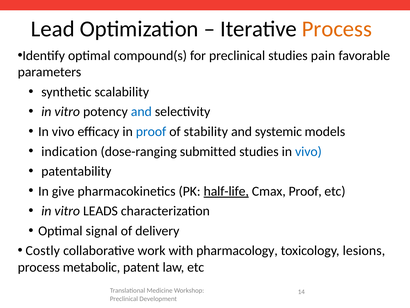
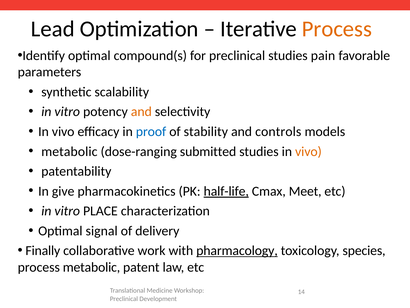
and colour: blue -> orange (141, 112)
systemic: systemic -> controls (278, 131)
indication: indication -> metabolic (69, 151)
vivo colour: blue -> orange (308, 151)
Cmax Proof: Proof -> Meet (305, 191)
LEADS: LEADS -> PLACE (100, 211)
Costly: Costly -> Finally (43, 250)
pharmacology underline: none -> present (237, 250)
lesions: lesions -> species (364, 250)
